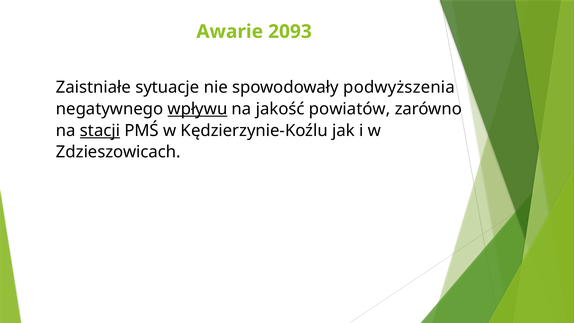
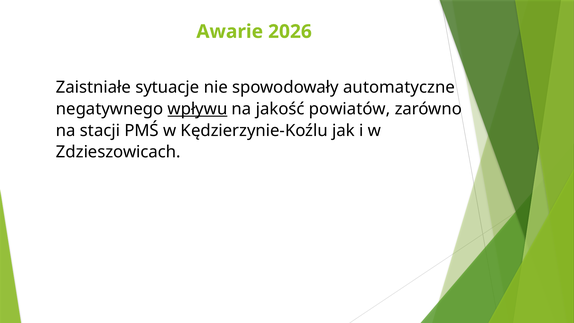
2093: 2093 -> 2026 (290, 32)
podwyższenia: podwyższenia -> automatyczne (399, 87)
stacji underline: present -> none (100, 130)
